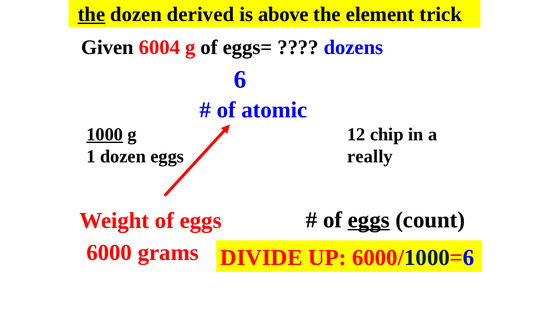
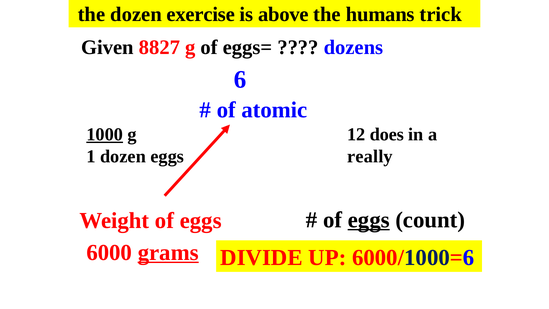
the underline: present -> none (92, 14)
derived: derived -> exercise (201, 14)
element: element -> humans (380, 14)
6004: 6004 -> 8827 (159, 47)
chip: chip -> does (387, 134)
grams underline: none -> present (168, 252)
